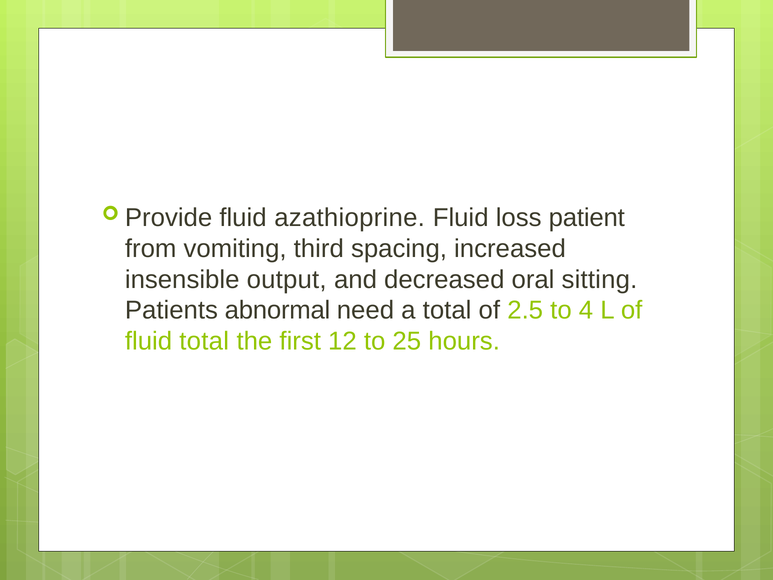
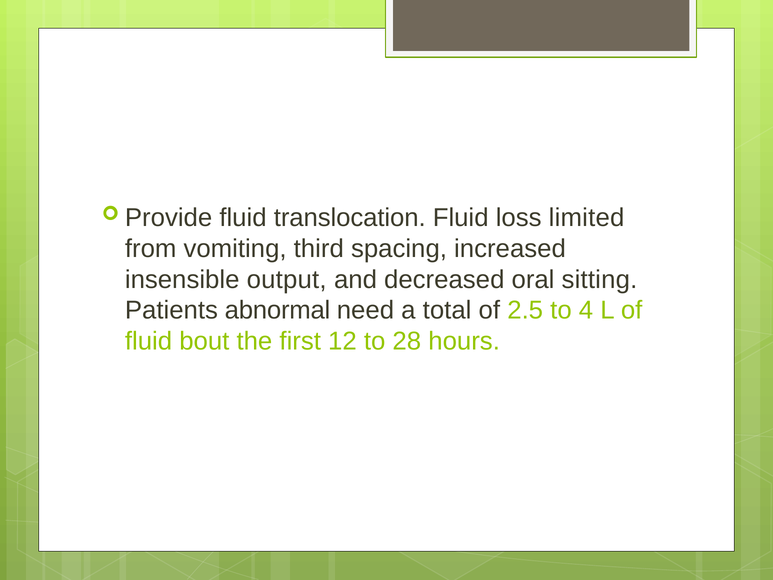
azathioprine: azathioprine -> translocation (350, 218)
patient: patient -> limited (587, 218)
fluid total: total -> bout (204, 341)
25: 25 -> 28 (407, 341)
